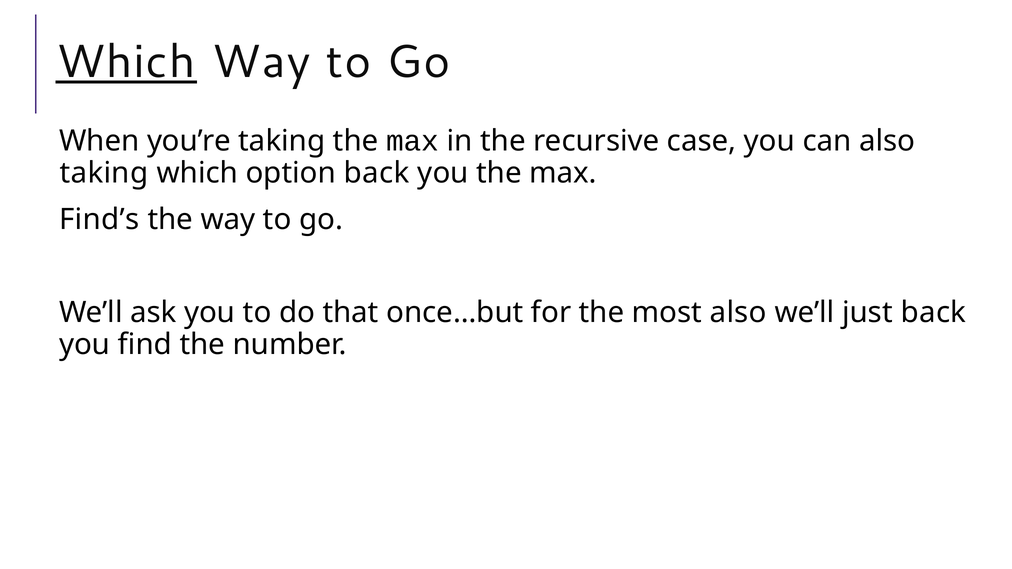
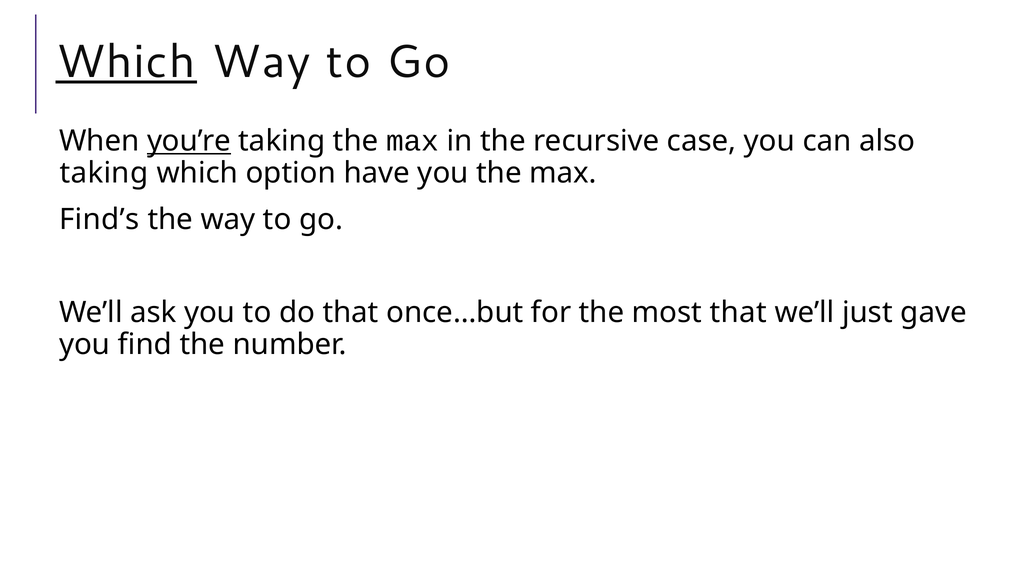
you’re underline: none -> present (189, 141)
option back: back -> have (377, 173)
most also: also -> that (738, 313)
just back: back -> gave (934, 313)
